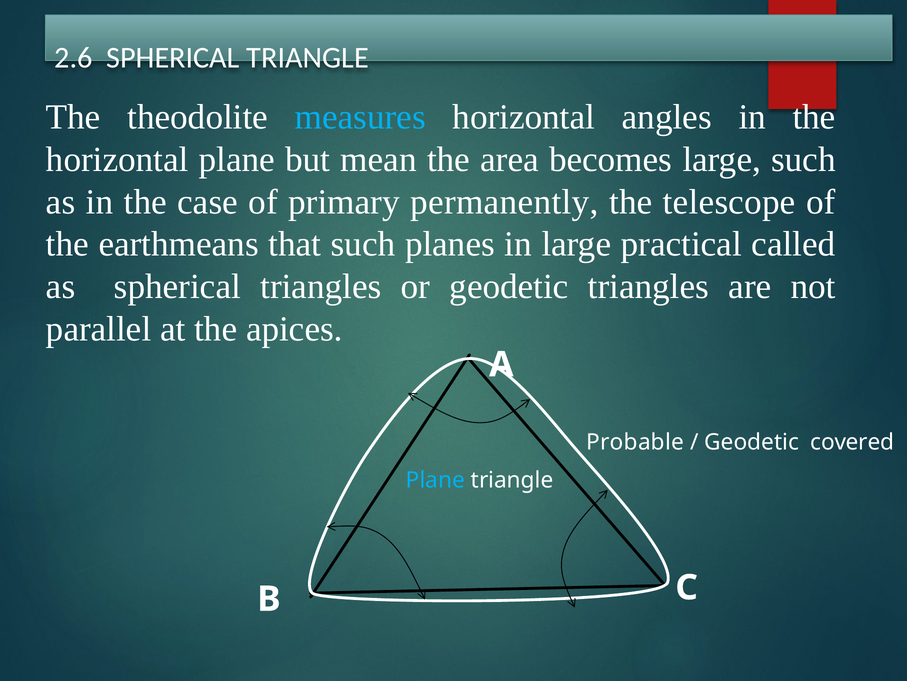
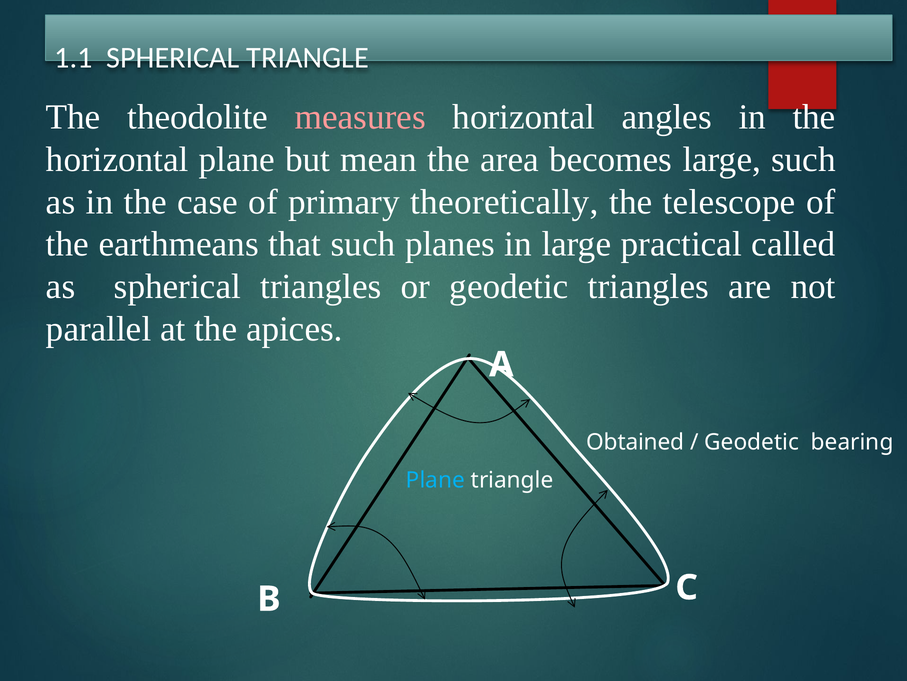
2.6: 2.6 -> 1.1 (74, 58)
measures colour: light blue -> pink (360, 117)
permanently: permanently -> theoretically (504, 202)
Probable: Probable -> Obtained (635, 442)
covered: covered -> bearing (852, 442)
